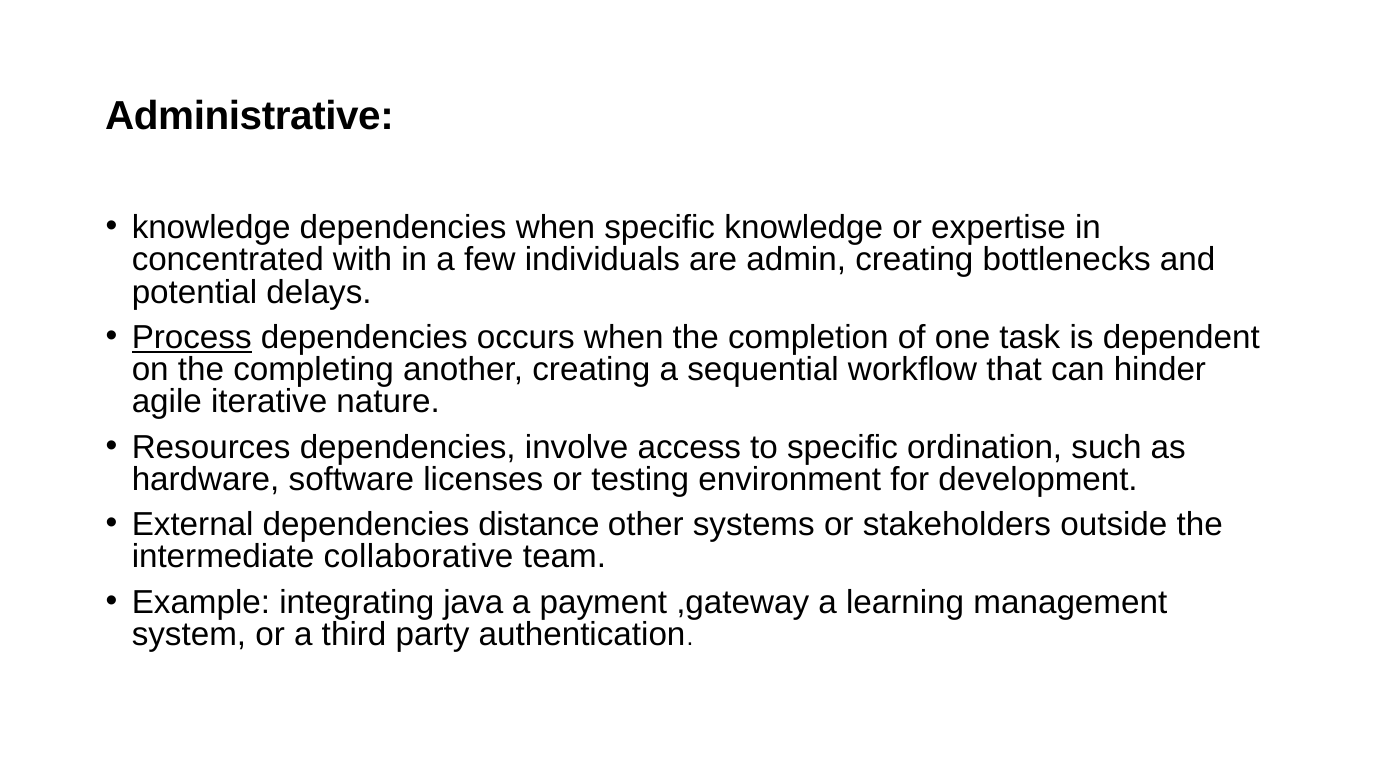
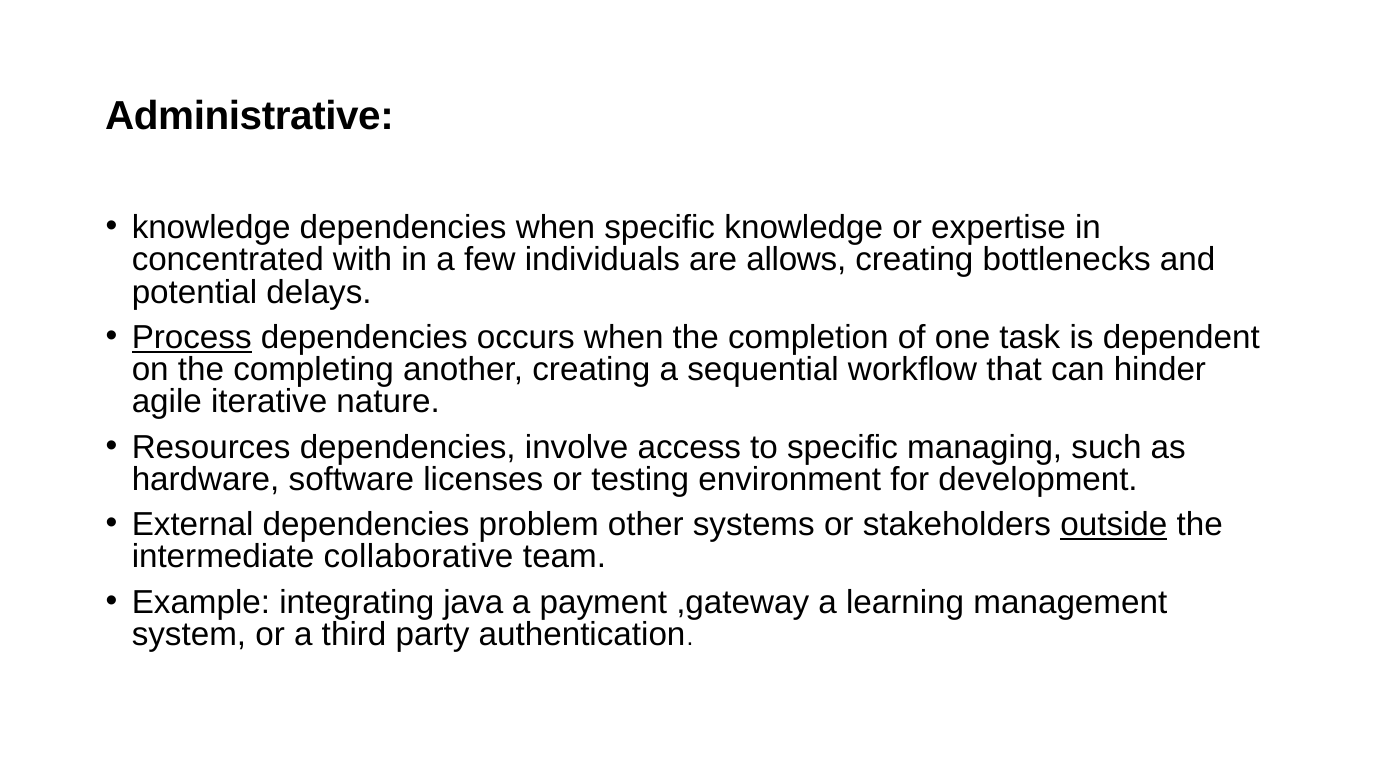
admin: admin -> allows (796, 260)
ordination: ordination -> managing (985, 447)
distance: distance -> problem (539, 525)
outside underline: none -> present (1114, 525)
